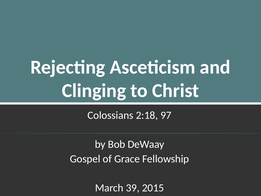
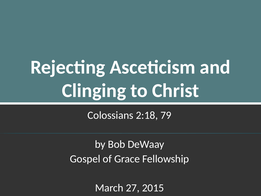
97: 97 -> 79 (166, 115)
39: 39 -> 27 (133, 188)
